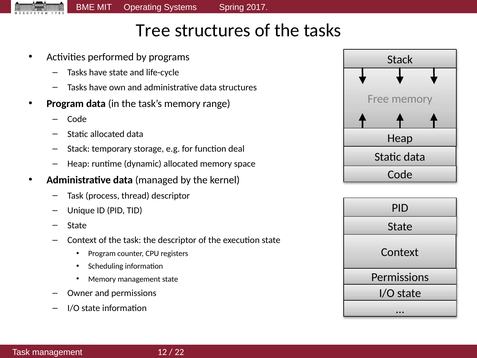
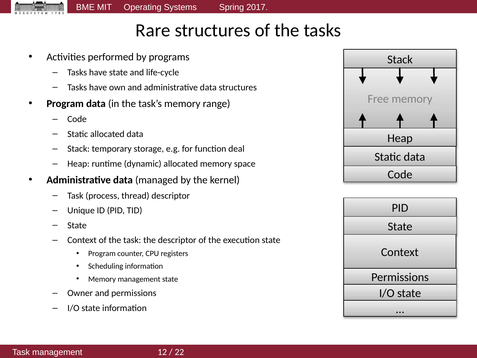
Tree: Tree -> Rare (153, 30)
